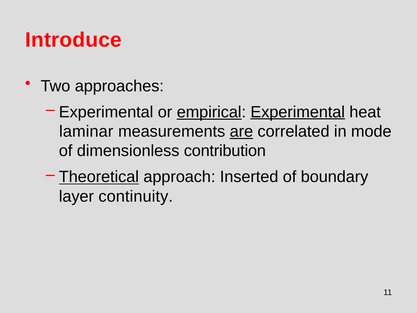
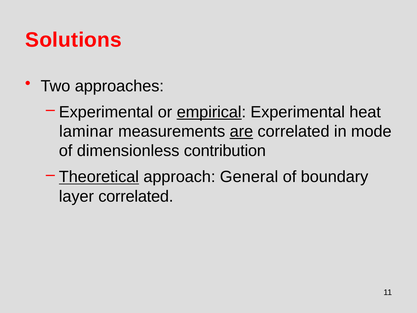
Introduce: Introduce -> Solutions (74, 40)
Experimental underline: present -> none (298, 112)
Inserted: Inserted -> General (249, 177)
layer continuity: continuity -> correlated (136, 196)
